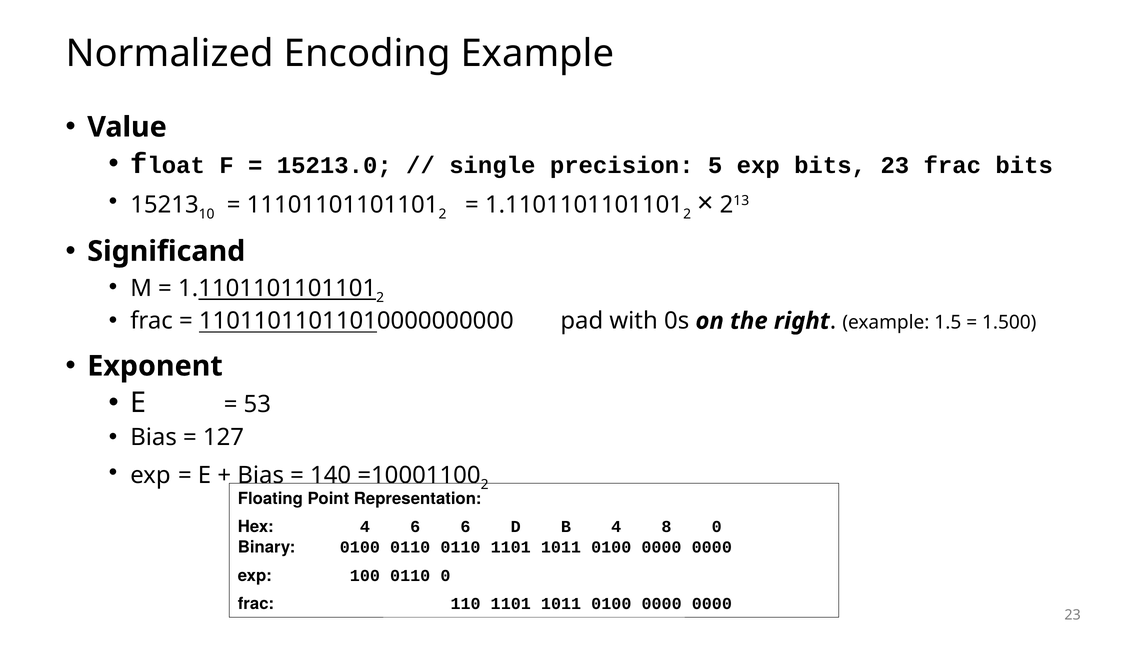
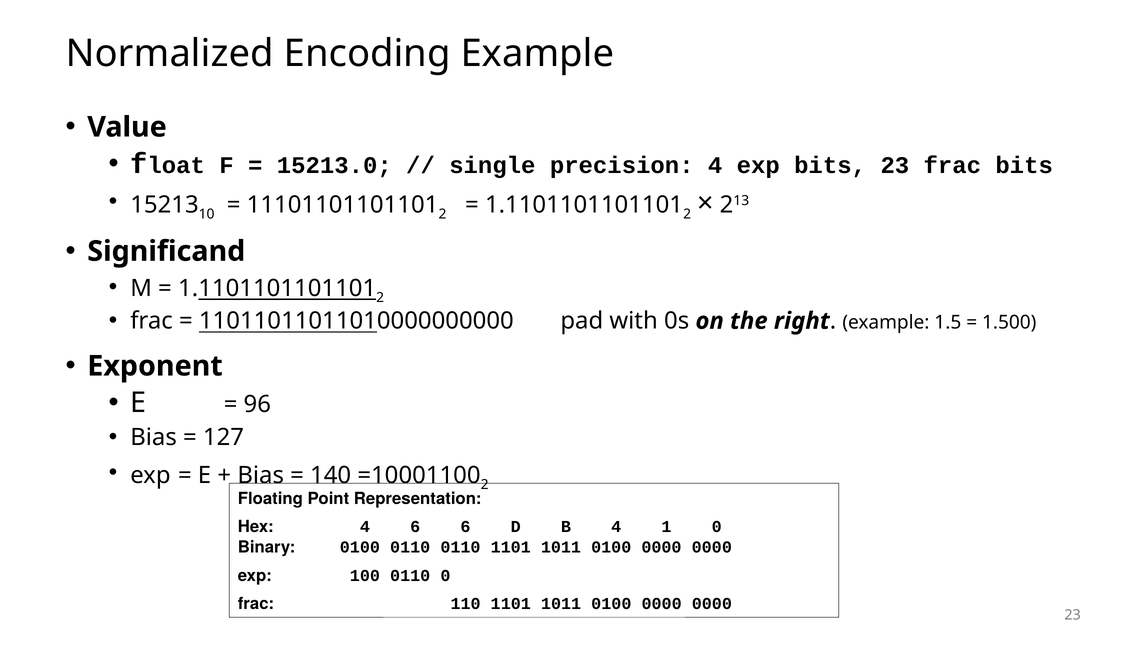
precision 5: 5 -> 4 (715, 166)
53: 53 -> 96 (257, 405)
8: 8 -> 1 (666, 527)
